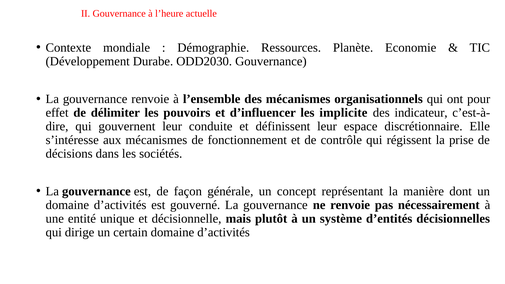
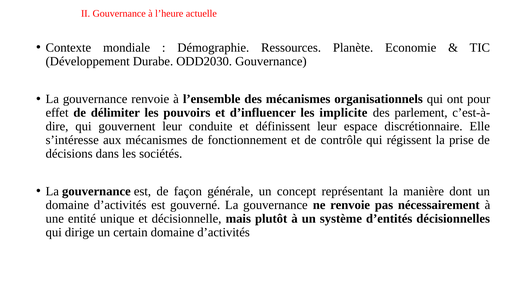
indicateur: indicateur -> parlement (421, 113)
